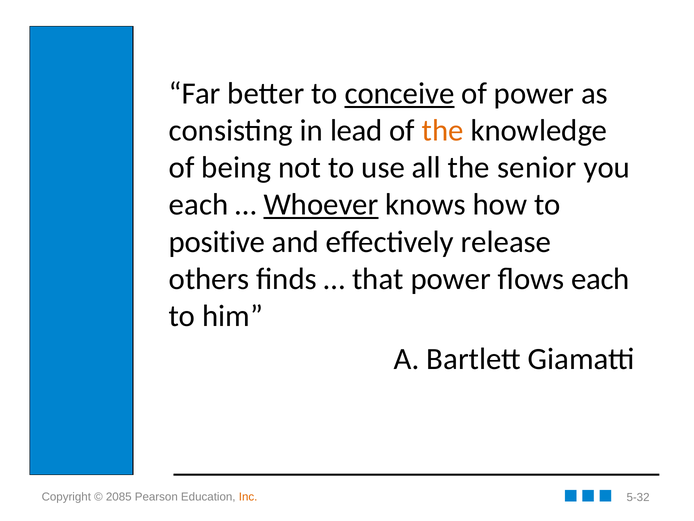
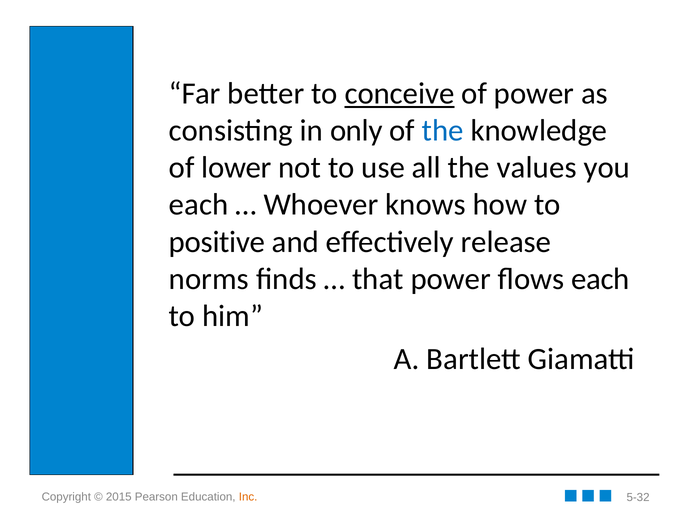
lead: lead -> only (356, 131)
the colour: orange -> blue (443, 131)
being: being -> lower (237, 168)
senior: senior -> values (537, 168)
Whoever underline: present -> none (321, 205)
others: others -> norms (209, 279)
2085: 2085 -> 2015 (119, 496)
